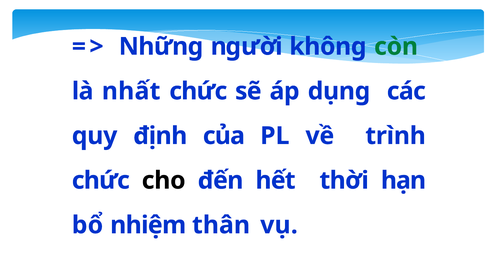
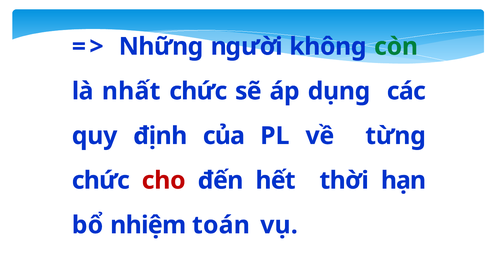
trình: trình -> từng (396, 136)
cho colour: black -> red (164, 180)
thân: thân -> toán (221, 225)
